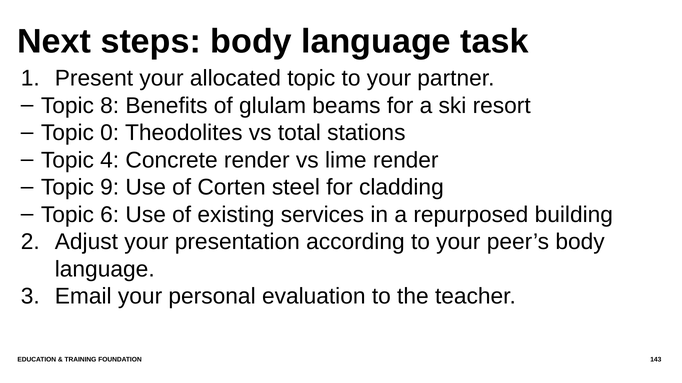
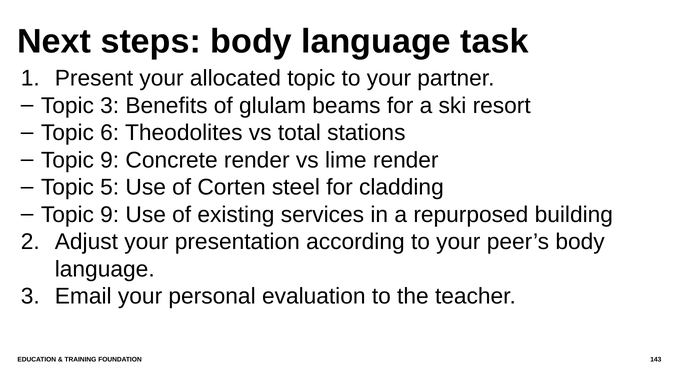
Topic 8: 8 -> 3 (110, 106)
0: 0 -> 6 (110, 133)
4: 4 -> 9 (110, 160)
9: 9 -> 5 (110, 188)
6: 6 -> 9 (110, 215)
